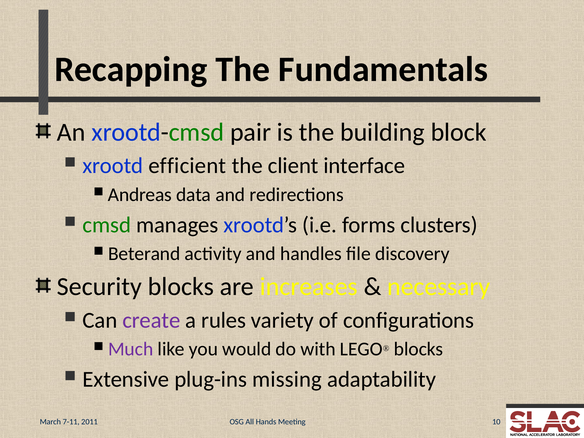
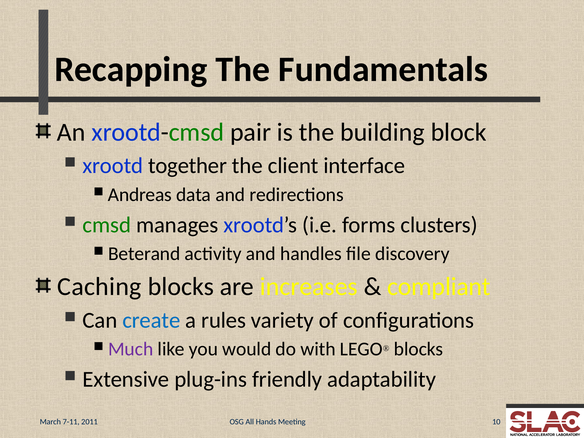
efficient: efficient -> together (188, 166)
Security: Security -> Caching (99, 287)
necessary: necessary -> compliant (439, 287)
create colour: purple -> blue (151, 320)
missing: missing -> friendly (287, 379)
